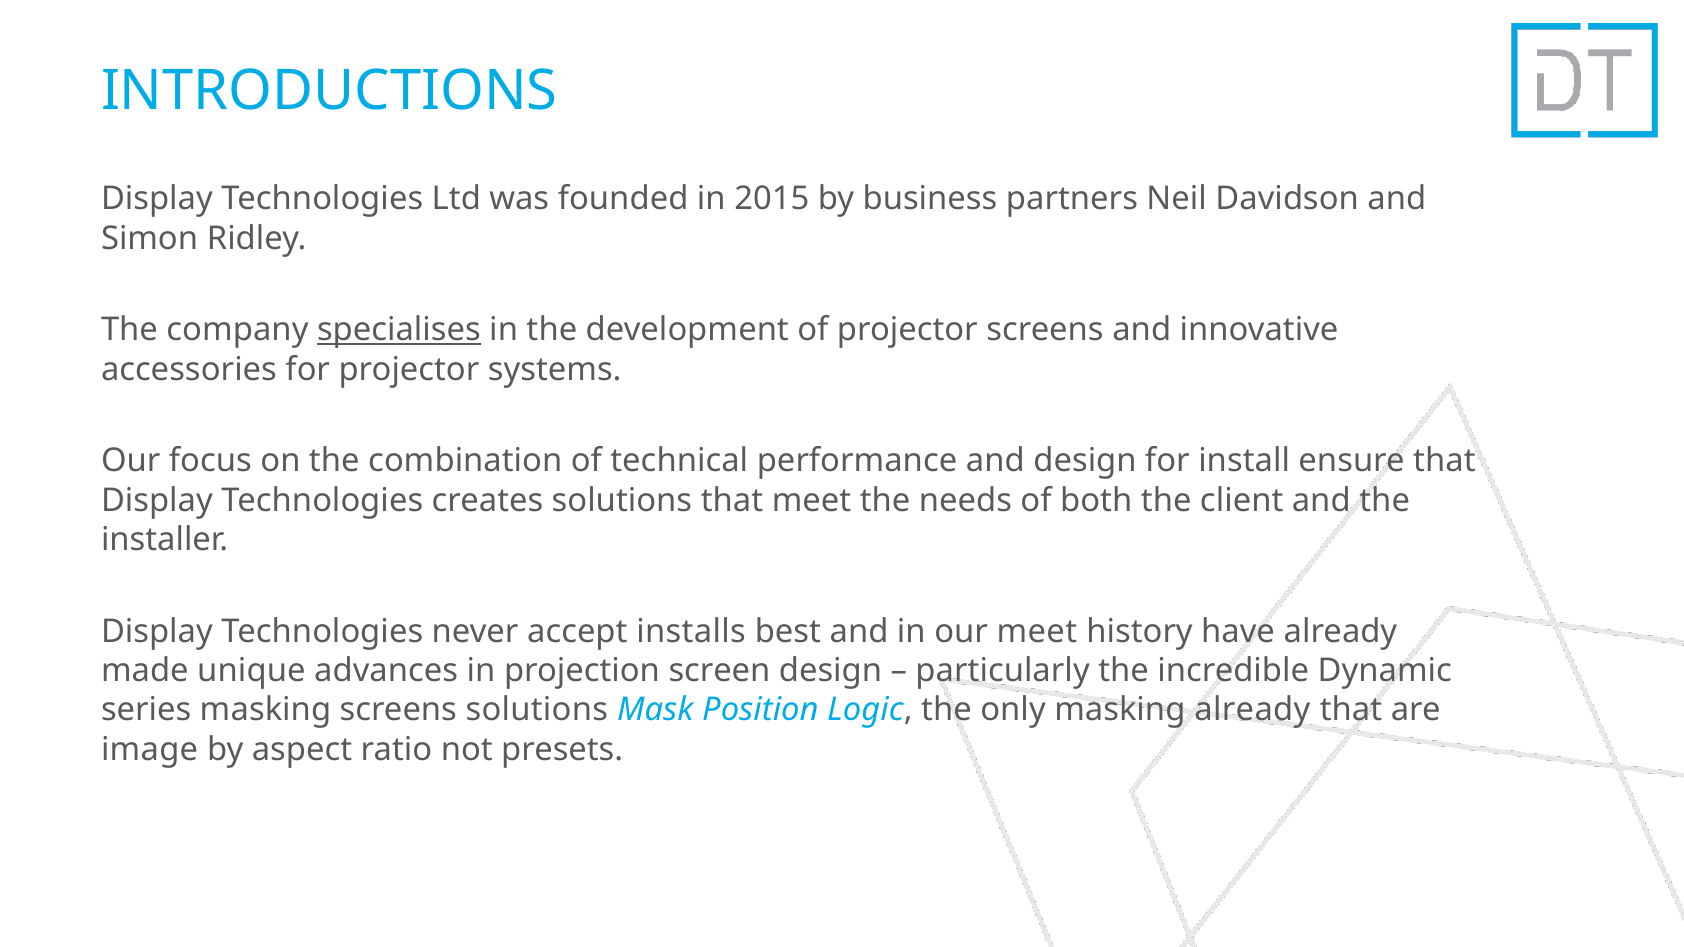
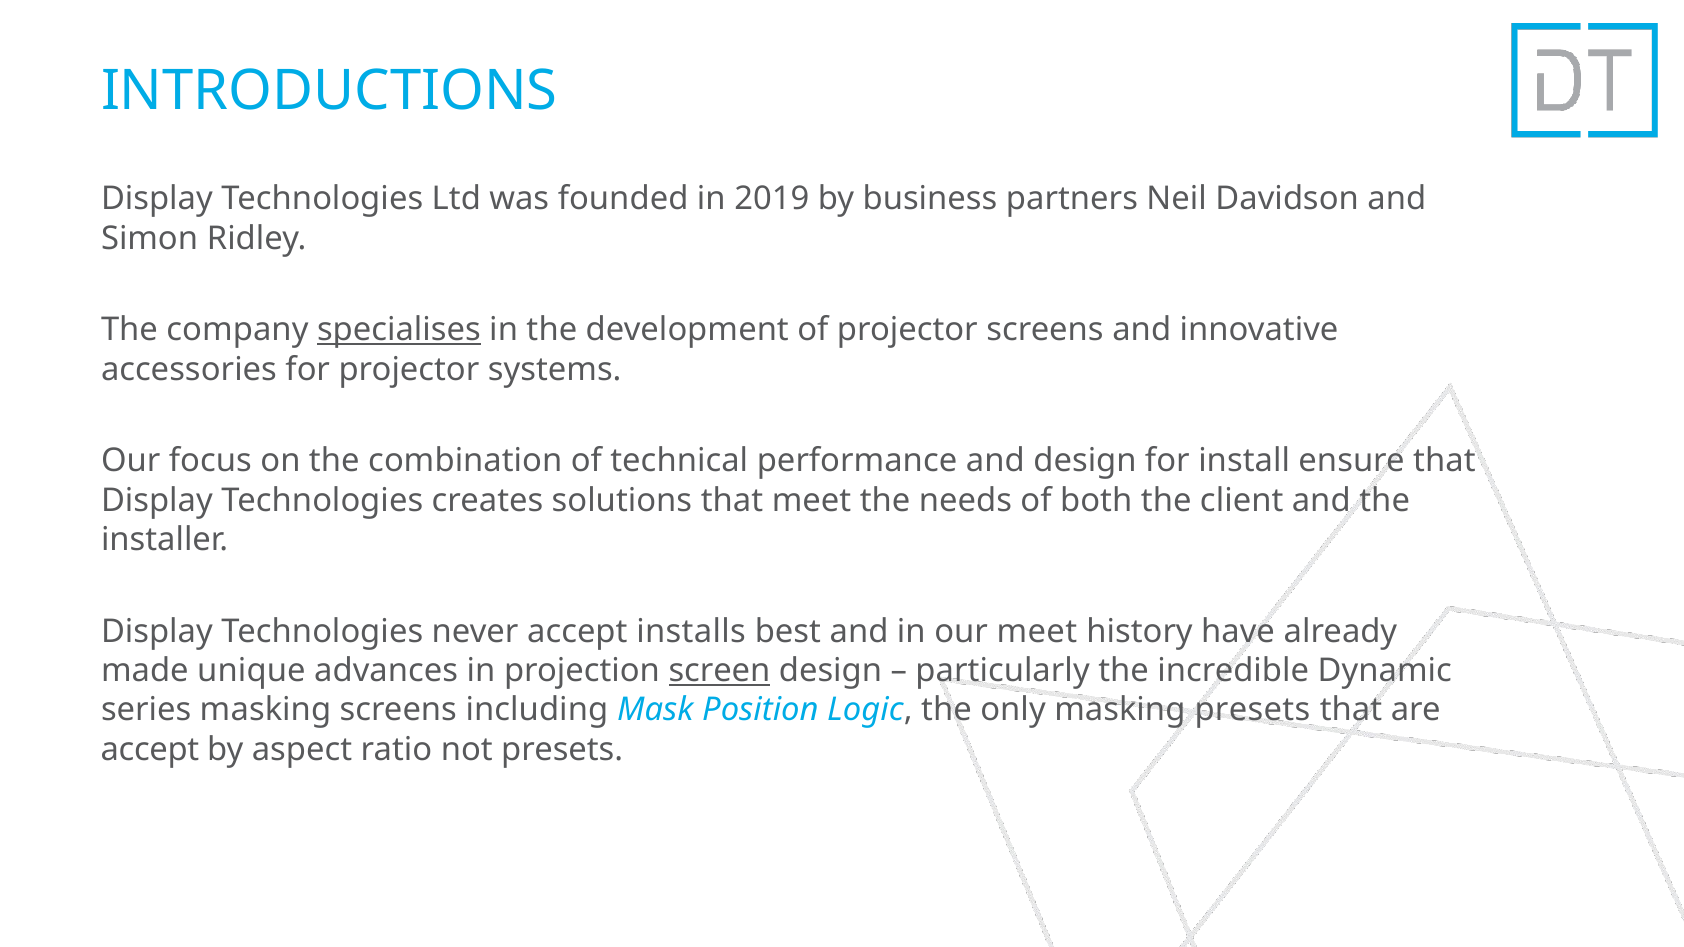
2015: 2015 -> 2019 (772, 199)
screen underline: none -> present (719, 671)
screens solutions: solutions -> including (537, 710)
masking already: already -> presets (1252, 710)
image: image -> accept (150, 749)
